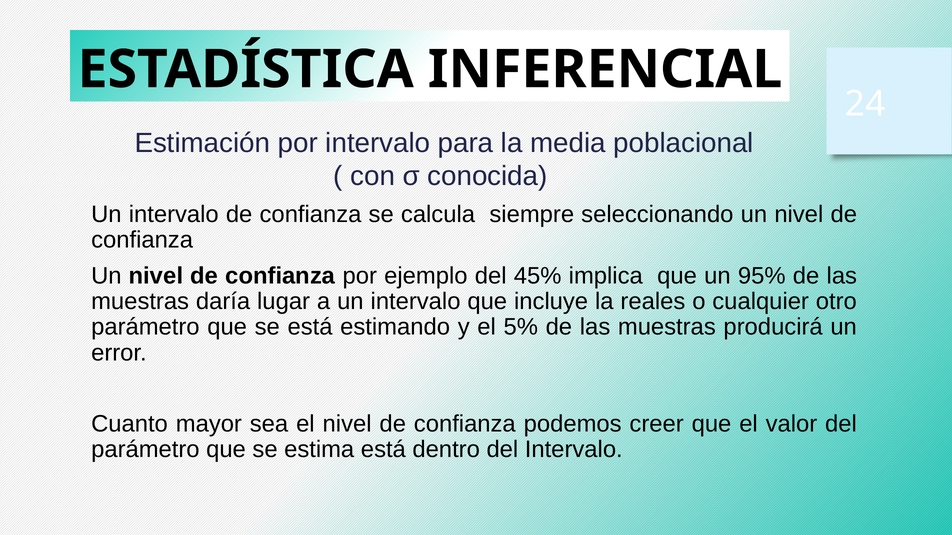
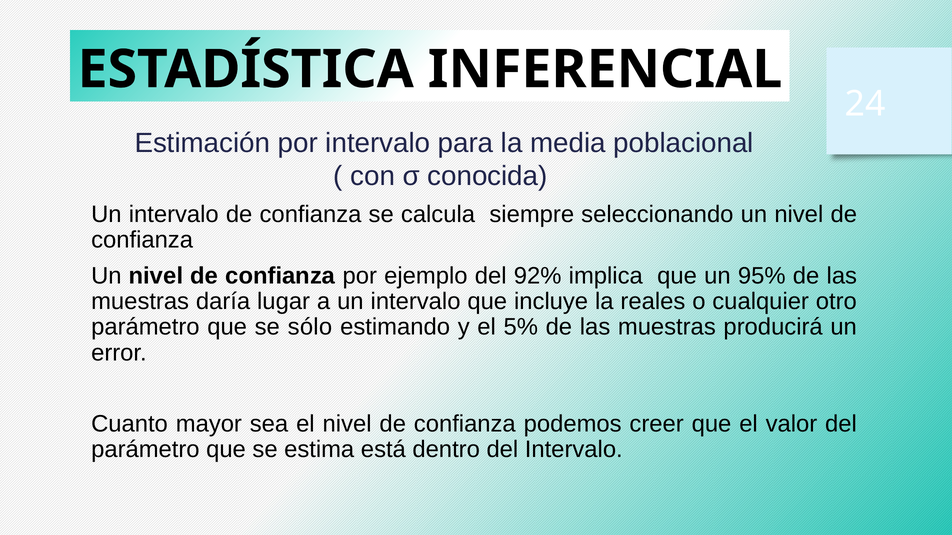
45%: 45% -> 92% (538, 276)
se está: está -> sólo (310, 327)
